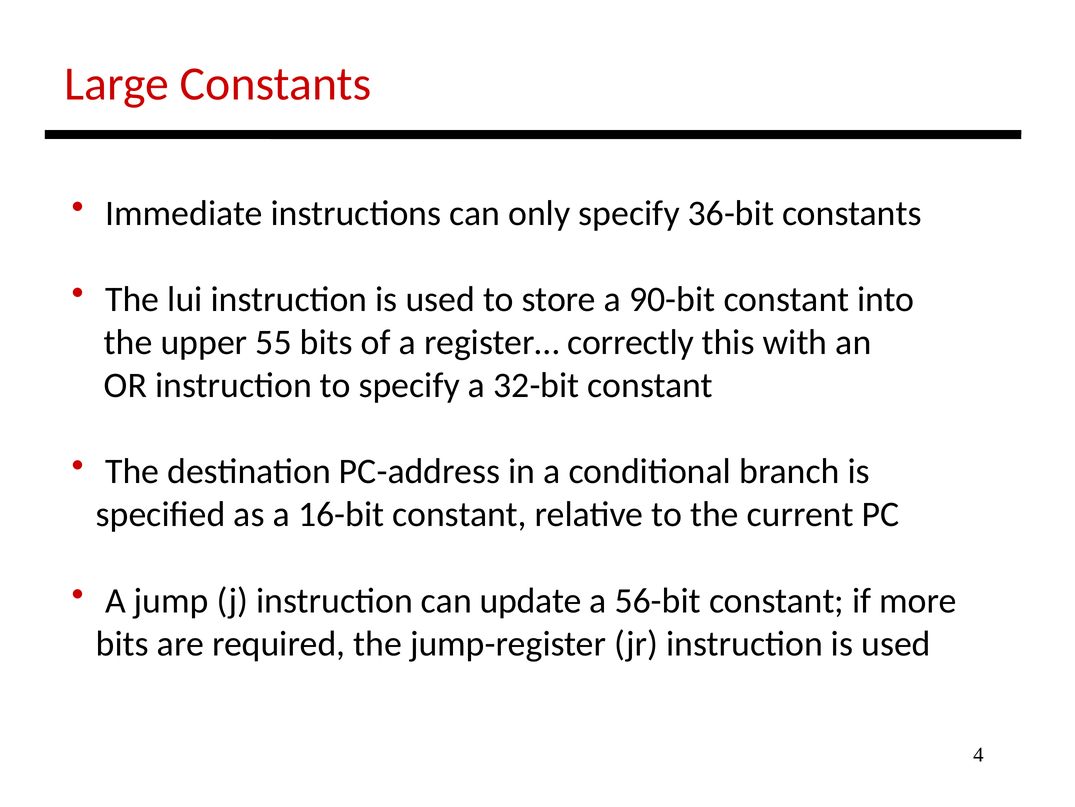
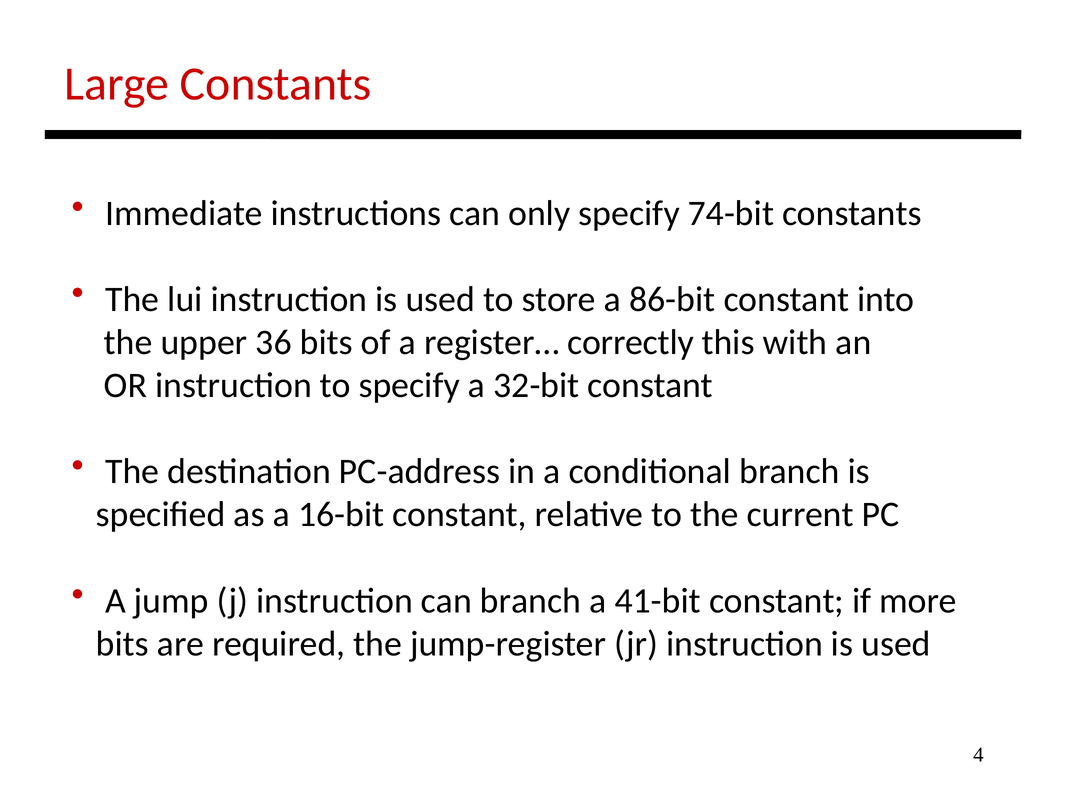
36-bit: 36-bit -> 74-bit (731, 213)
90-bit: 90-bit -> 86-bit (672, 299)
55: 55 -> 36 (274, 342)
can update: update -> branch (531, 600)
56-bit: 56-bit -> 41-bit (658, 600)
